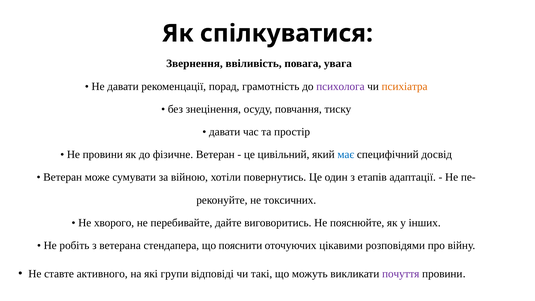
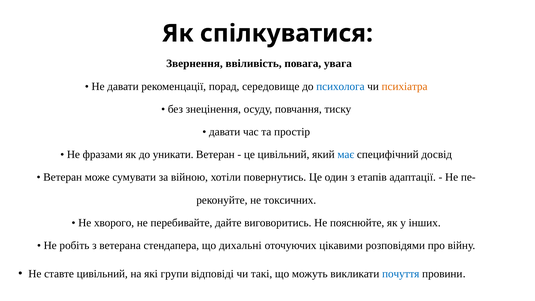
грамотність: грамотність -> середовище (271, 86)
психолога colour: purple -> blue (340, 86)
Не провини: провини -> фразами (103, 155)
фізичне: фізичне -> уникати (173, 155)
пояснити: пояснити -> дихальні (240, 245)
ставте активного: активного -> цивільний (102, 274)
почуття colour: purple -> blue (401, 274)
